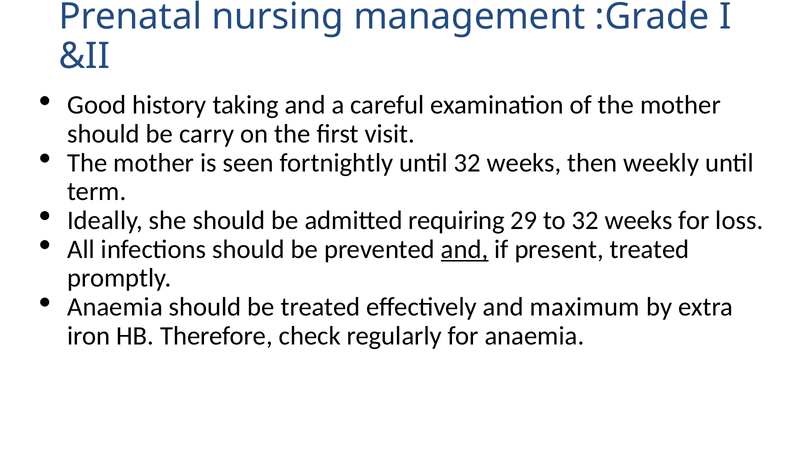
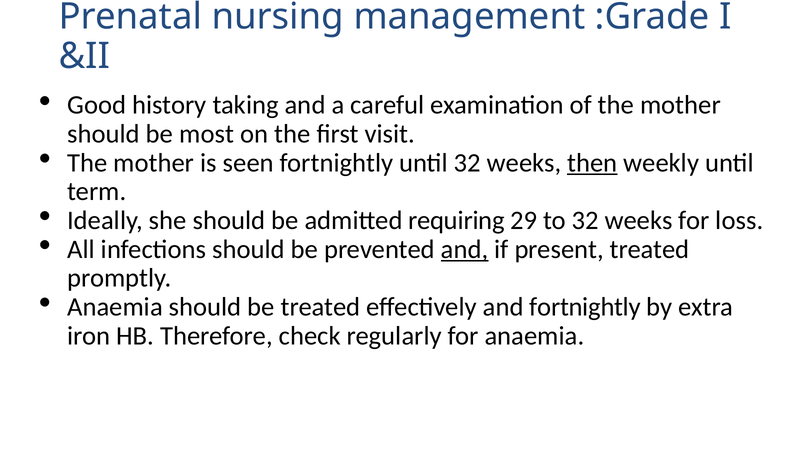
carry: carry -> most (207, 134)
then underline: none -> present (592, 163)
and maximum: maximum -> fortnightly (585, 306)
